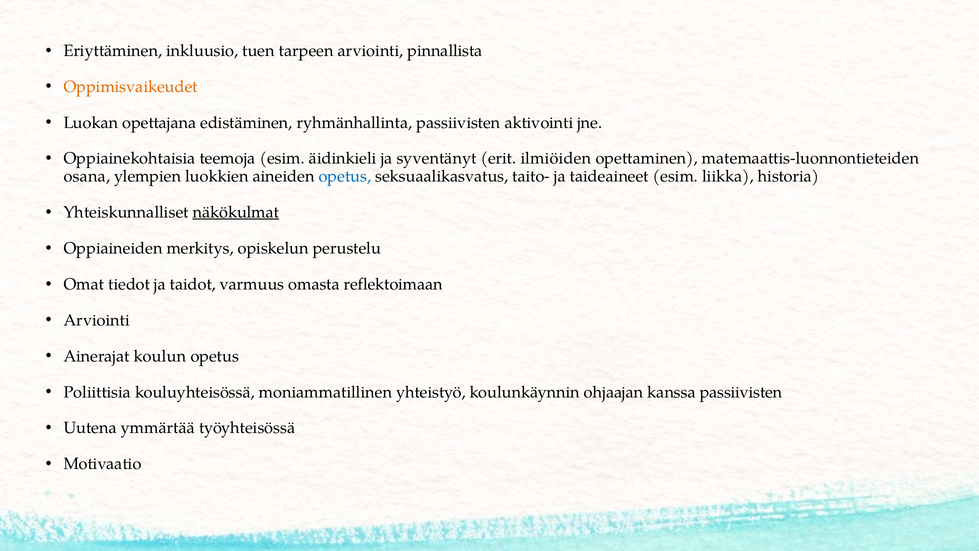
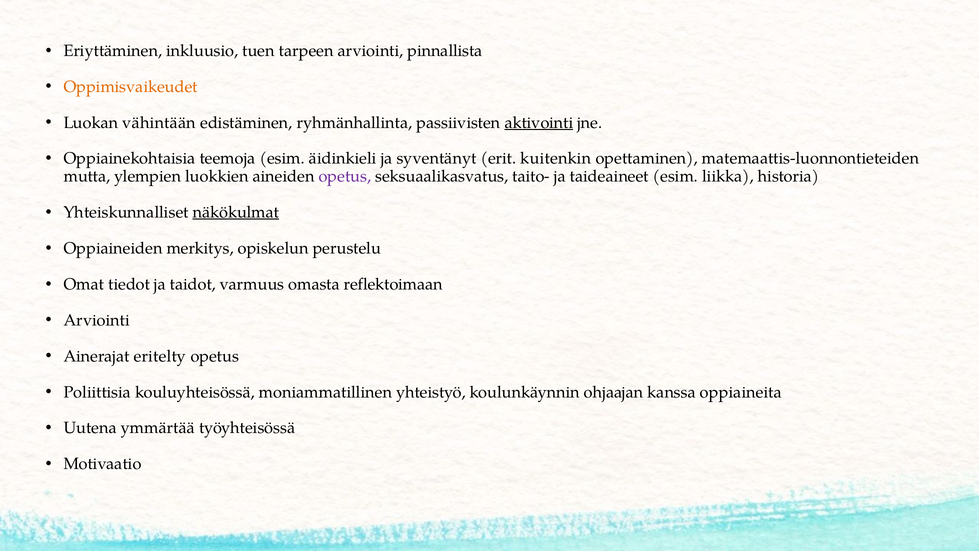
opettajana: opettajana -> vähintään (159, 123)
aktivointi underline: none -> present (539, 123)
ilmiöiden: ilmiöiden -> kuitenkin (556, 159)
osana: osana -> mutta (87, 176)
opetus colour: blue -> purple (345, 176)
koulun: koulun -> eritelty (160, 356)
kanssa passiivisten: passiivisten -> oppiaineita (741, 392)
